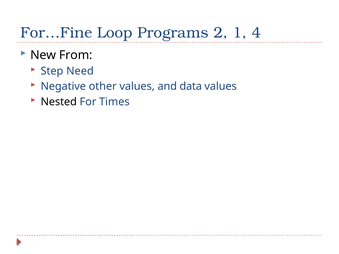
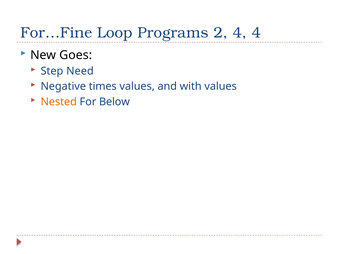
2 1: 1 -> 4 (240, 33)
From: From -> Goes (76, 55)
other: other -> times (103, 86)
data: data -> with (191, 86)
Nested colour: black -> orange (59, 102)
Times: Times -> Below (114, 102)
